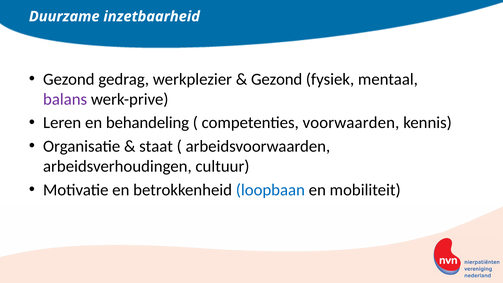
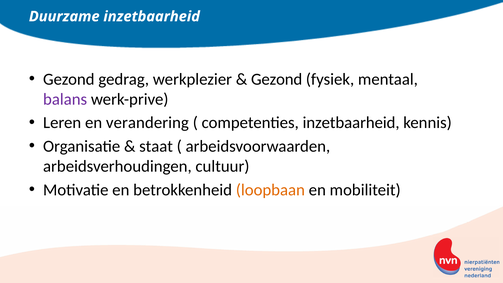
behandeling: behandeling -> verandering (147, 123)
competenties voorwaarden: voorwaarden -> inzetbaarheid (351, 123)
loopbaan colour: blue -> orange (270, 190)
